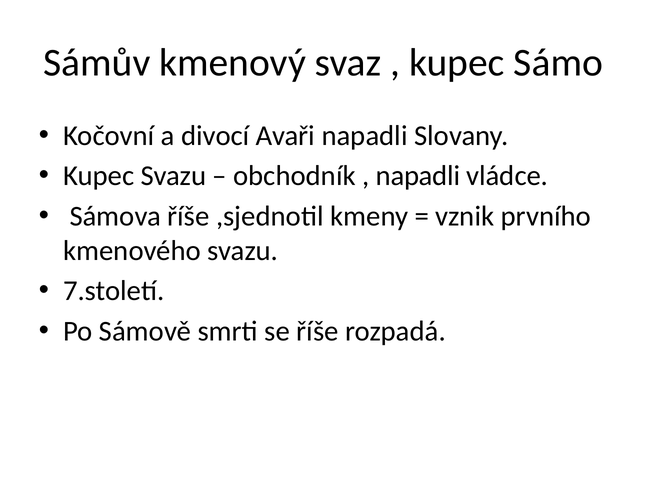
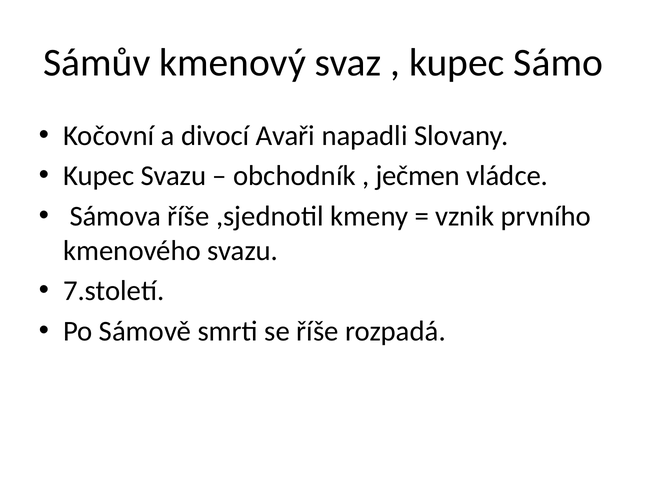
napadli: napadli -> ječmen (418, 176)
